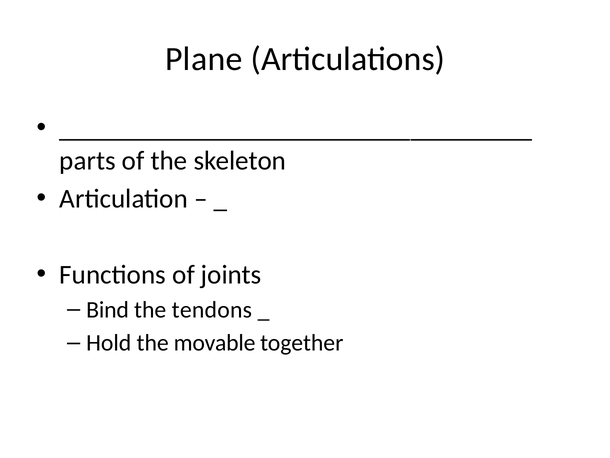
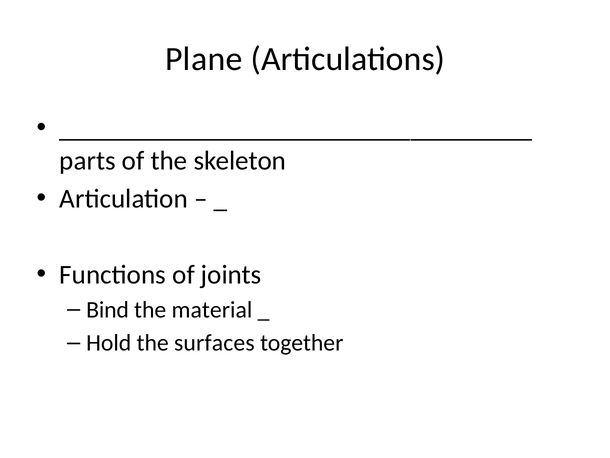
tendons: tendons -> material (212, 309)
movable: movable -> surfaces (214, 343)
